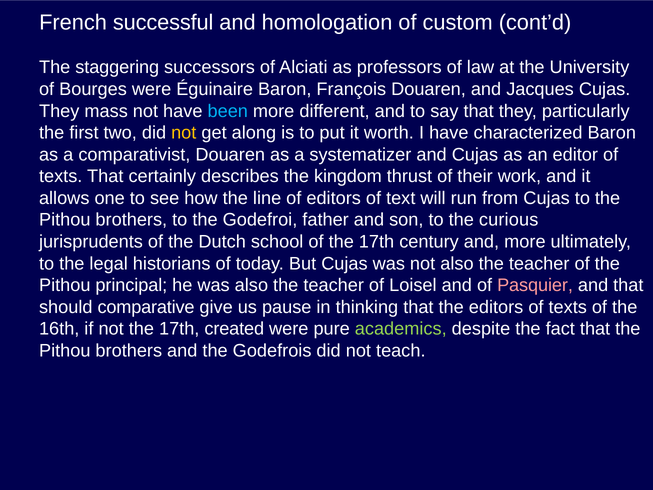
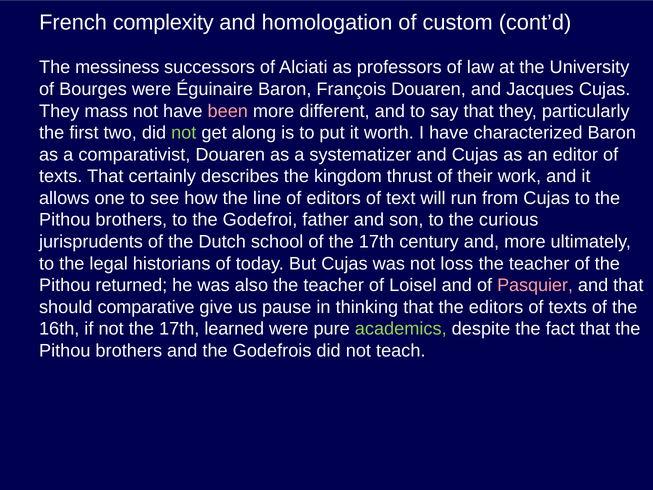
successful: successful -> complexity (163, 22)
staggering: staggering -> messiness (117, 67)
been colour: light blue -> pink (228, 111)
not colour: yellow -> light green (184, 133)
not also: also -> loss (457, 263)
principal: principal -> returned (131, 285)
created: created -> learned (234, 329)
